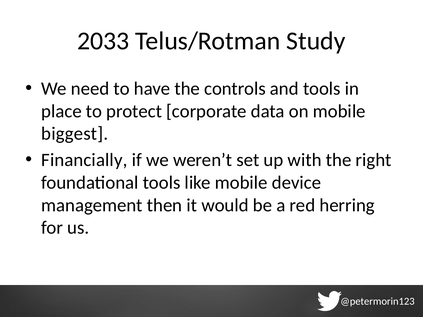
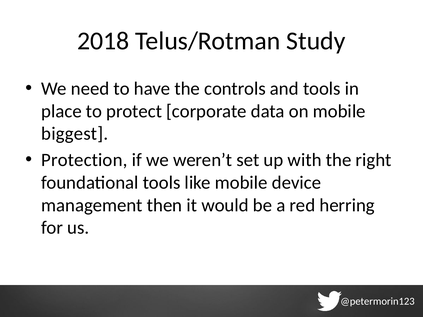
2033: 2033 -> 2018 (103, 41)
Financially: Financially -> Protection (84, 160)
